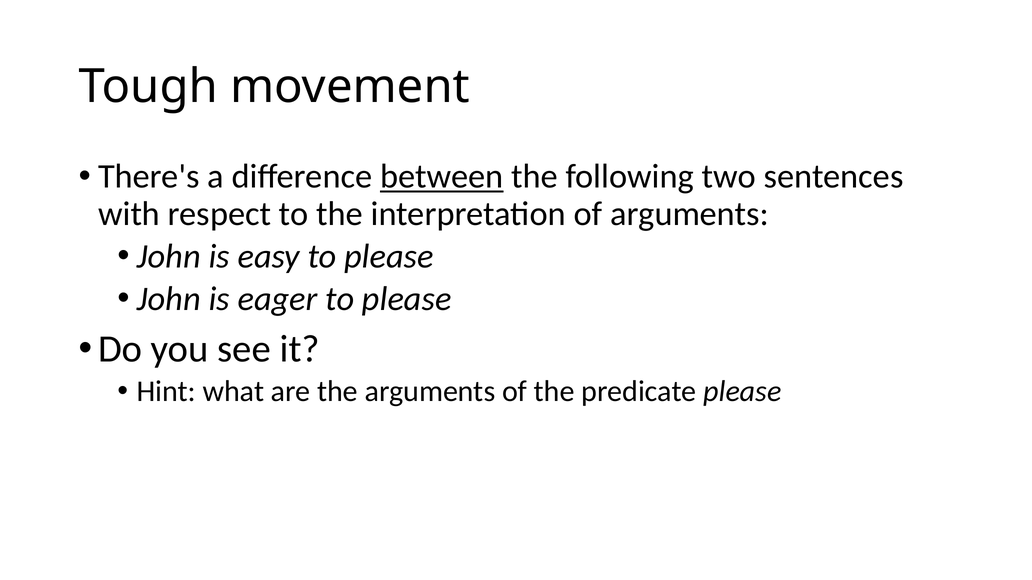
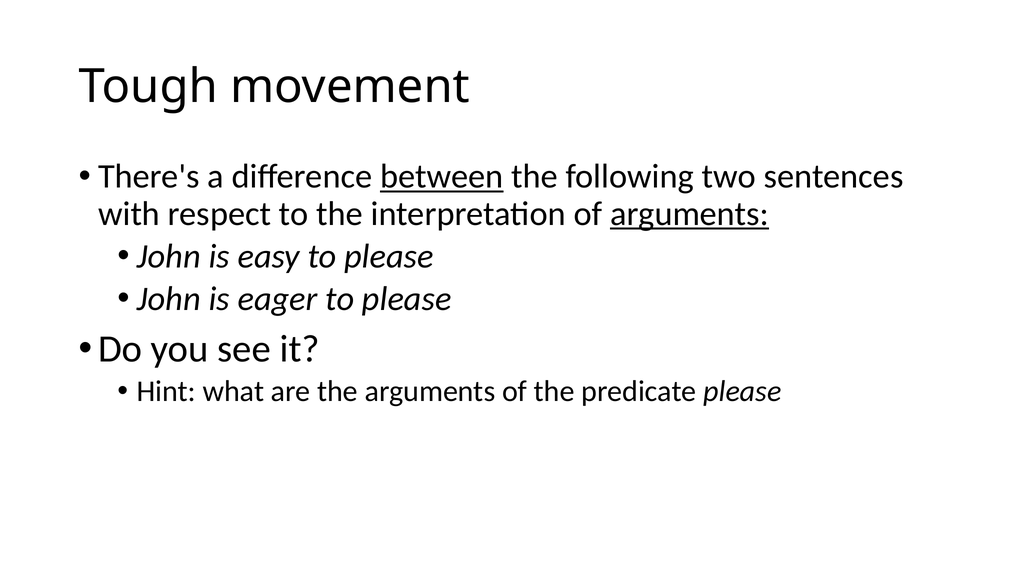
arguments underline: none -> present (690, 214)
